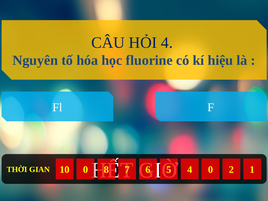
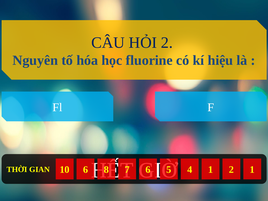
HỎI 4: 4 -> 2 (167, 43)
10 0: 0 -> 6 (85, 170)
4 0: 0 -> 1 (211, 170)
